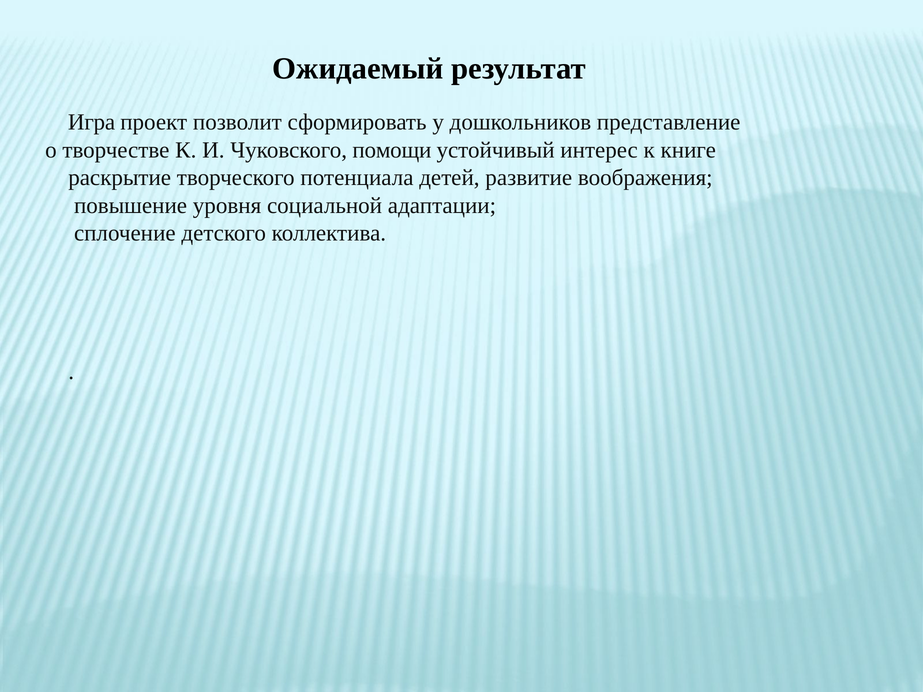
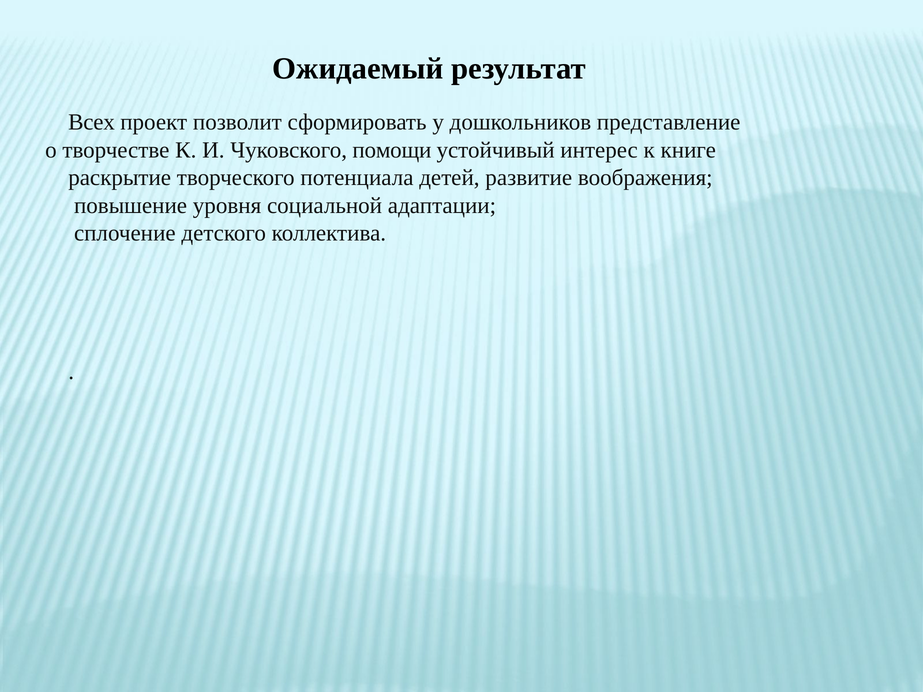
Игра: Игра -> Всех (92, 122)
